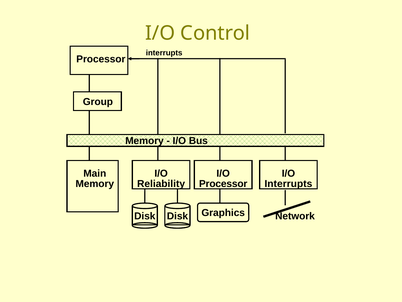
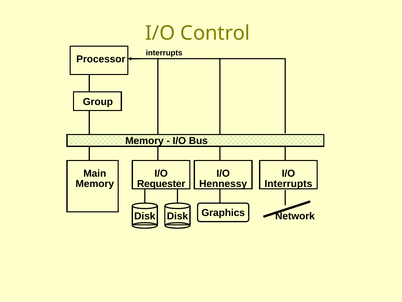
Reliability: Reliability -> Requester (161, 184)
Processor: Processor -> Hennessy (223, 184)
